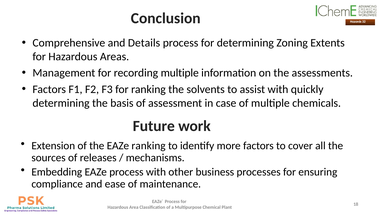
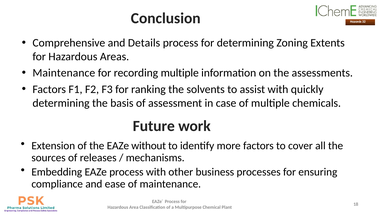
Management: Management -> Maintenance (64, 73)
EAZe ranking: ranking -> without (149, 145)
